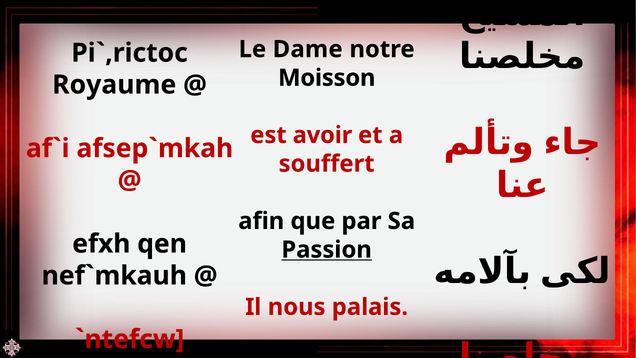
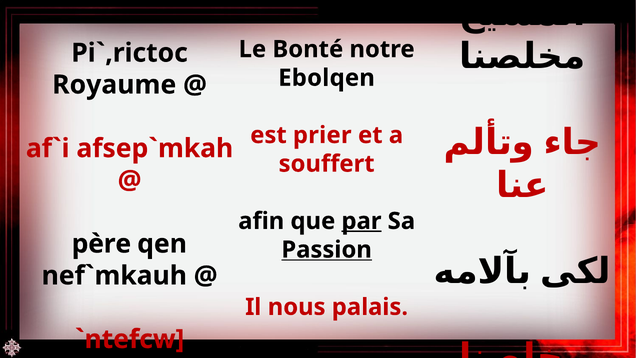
Dame: Dame -> Bonté (308, 49)
Moisson: Moisson -> Ebolqen (327, 78)
avoir: avoir -> prier (322, 135)
par underline: none -> present (361, 221)
efxh: efxh -> père (101, 244)
